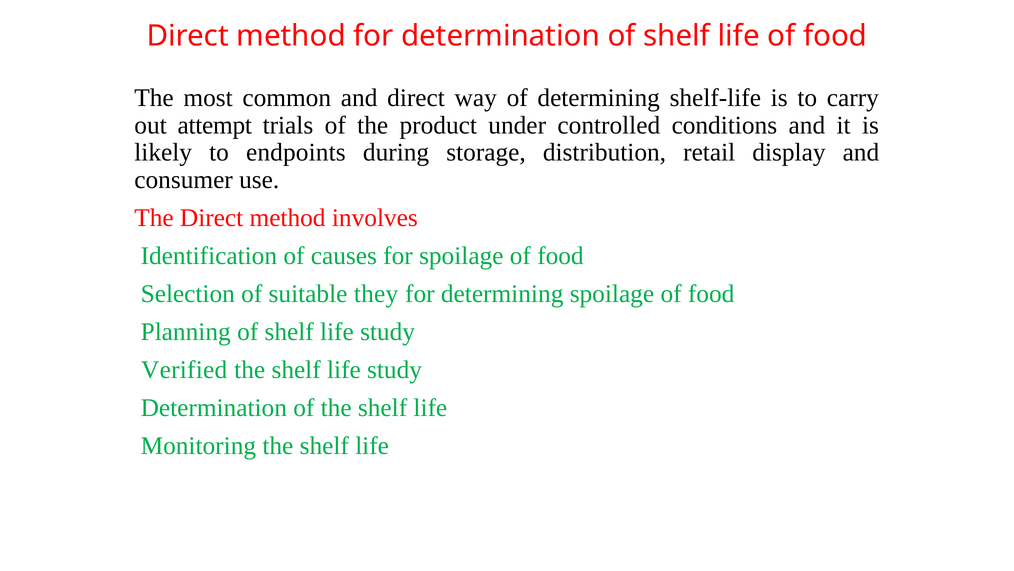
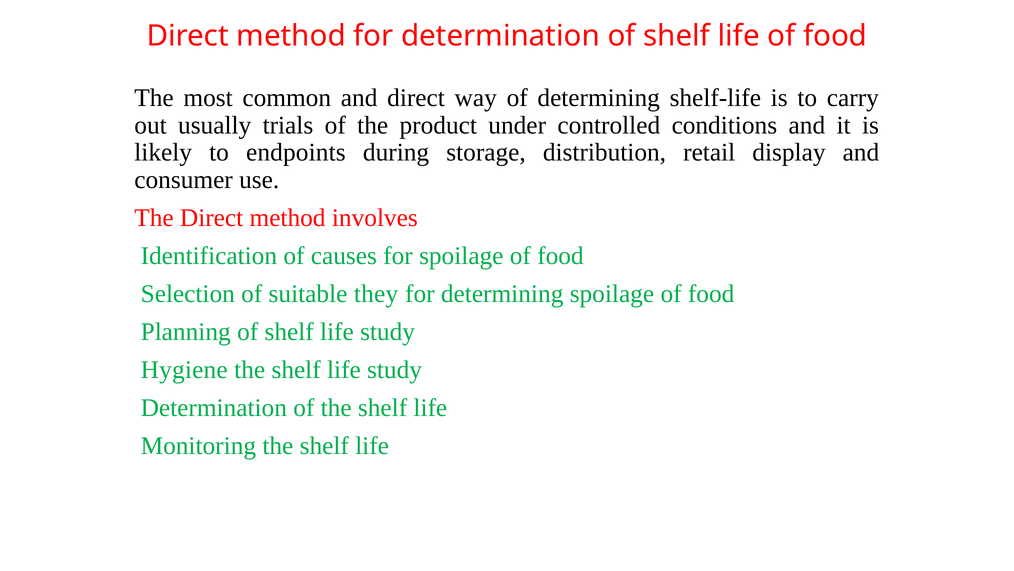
attempt: attempt -> usually (215, 125)
Verified: Verified -> Hygiene (184, 369)
